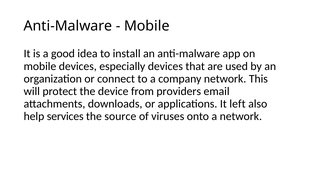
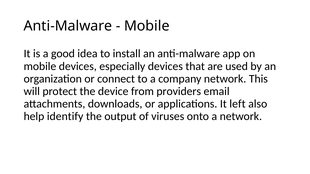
services: services -> identify (65, 117)
source: source -> output (120, 117)
